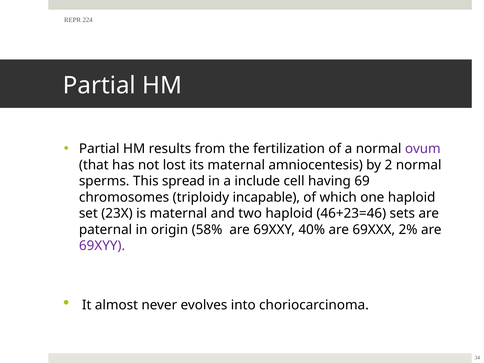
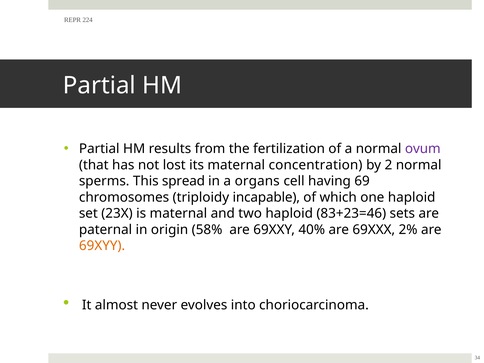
amniocentesis: amniocentesis -> concentration (316, 165)
include: include -> organs (257, 181)
46+23=46: 46+23=46 -> 83+23=46 (351, 213)
69XYY colour: purple -> orange (102, 246)
